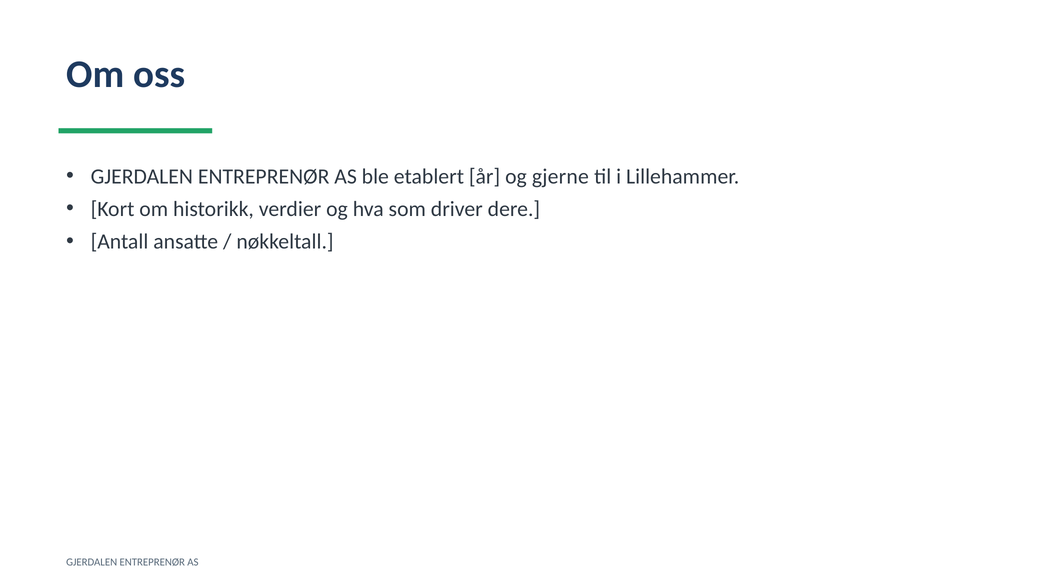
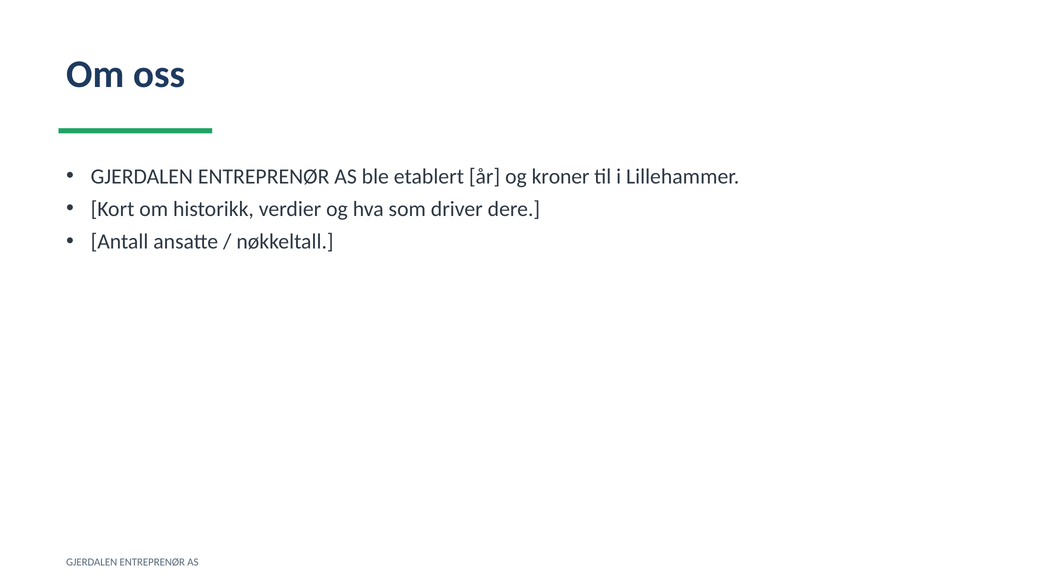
gjerne: gjerne -> kroner (561, 176)
